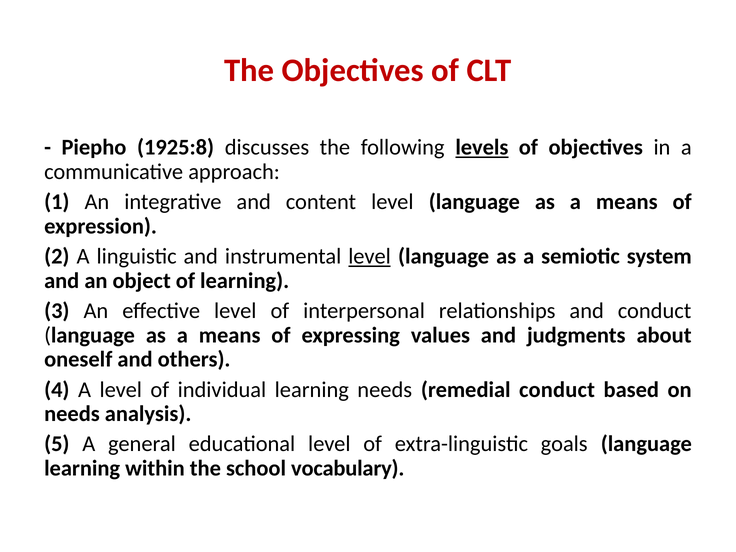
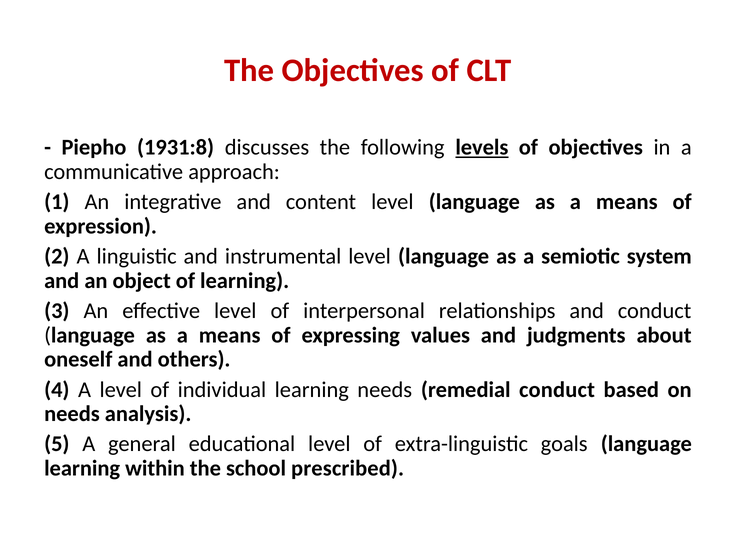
1925:8: 1925:8 -> 1931:8 (176, 148)
level underline: present -> none (370, 256)
vocabulary: vocabulary -> prescribed (348, 468)
